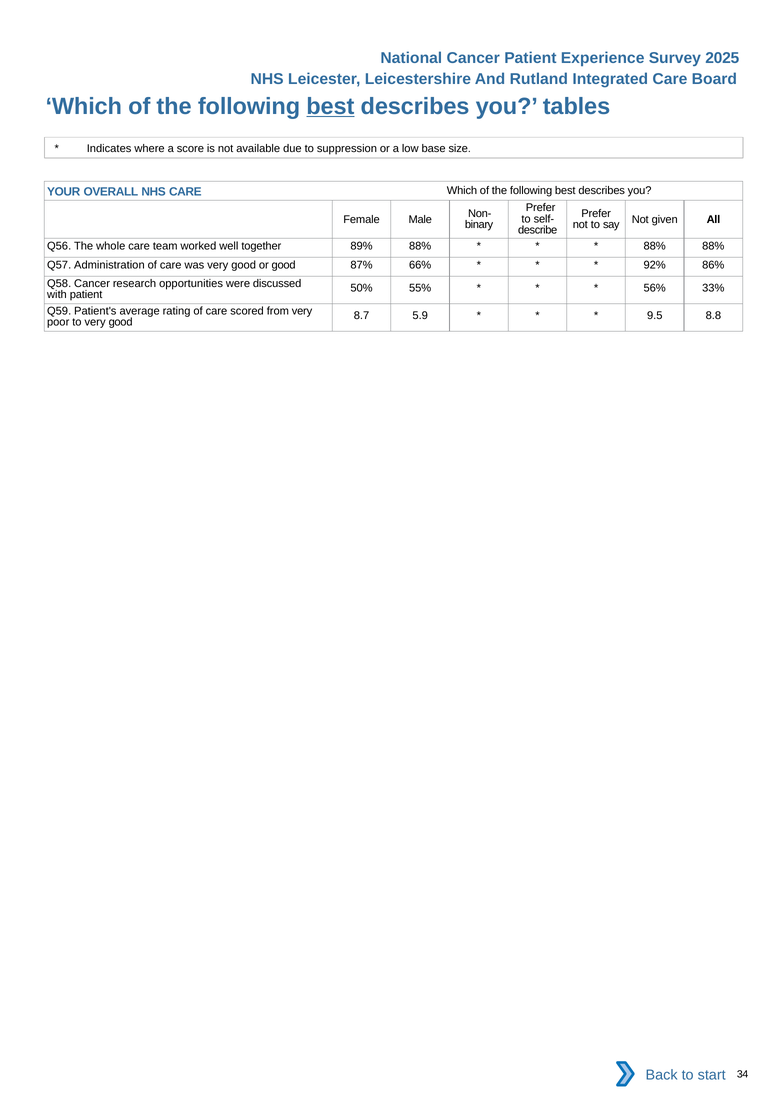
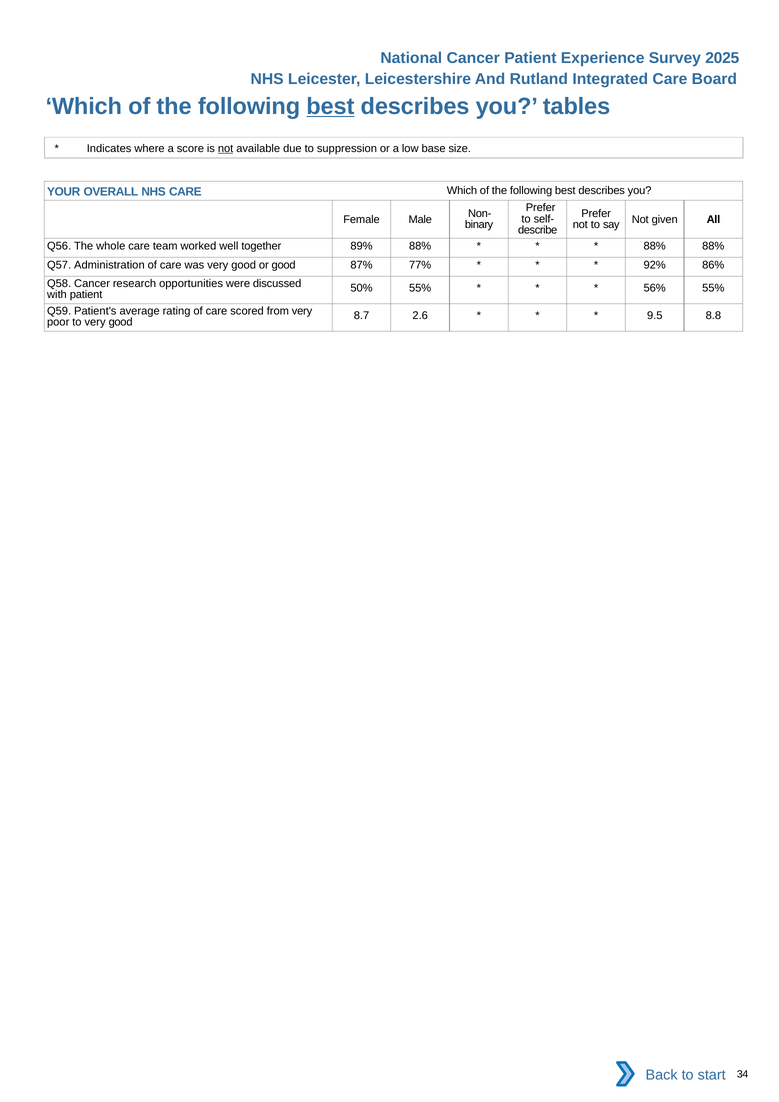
not underline: none -> present (226, 149)
66%: 66% -> 77% (420, 265)
56% 33%: 33% -> 55% (713, 288)
5.9: 5.9 -> 2.6 (420, 316)
